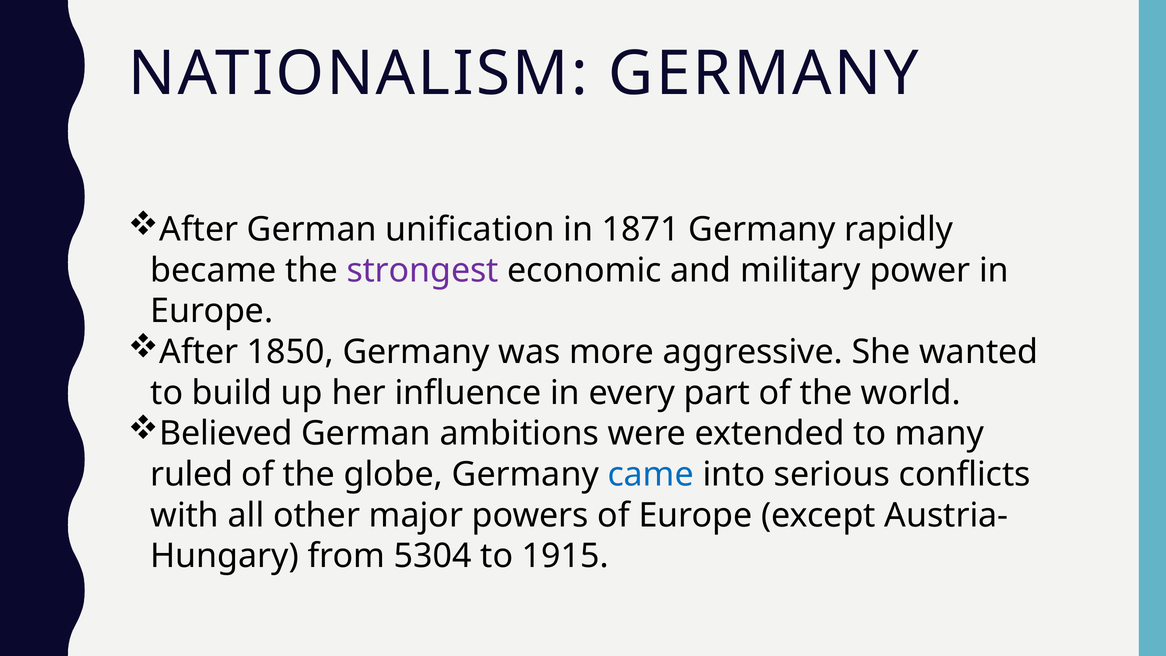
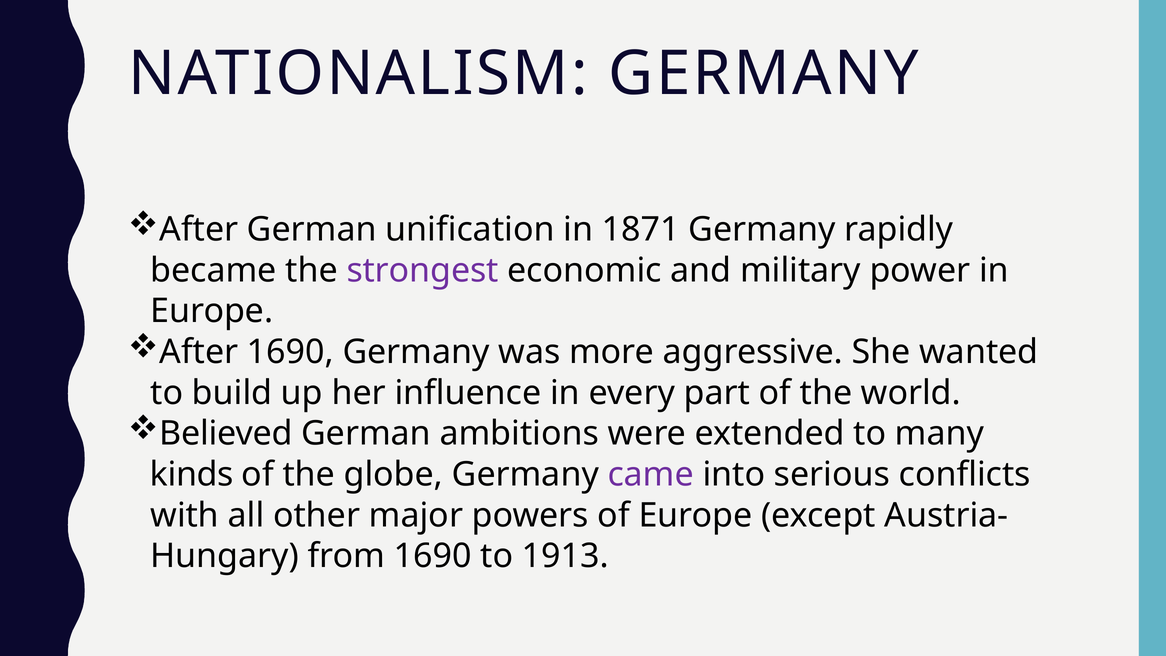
After 1850: 1850 -> 1690 (290, 352)
ruled: ruled -> kinds (192, 474)
came colour: blue -> purple (651, 474)
from 5304: 5304 -> 1690 (433, 556)
1915: 1915 -> 1913 (565, 556)
